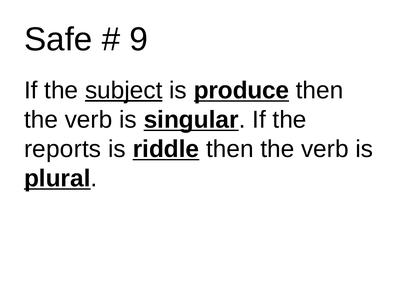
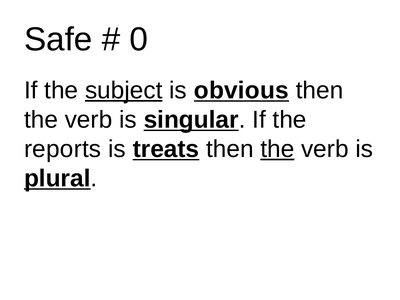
9: 9 -> 0 (139, 39)
produce: produce -> obvious (241, 90)
riddle: riddle -> treats (166, 149)
the underline: none -> present (277, 149)
